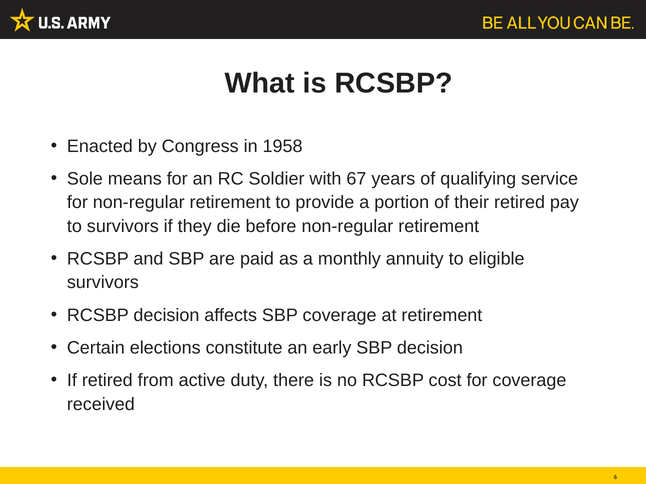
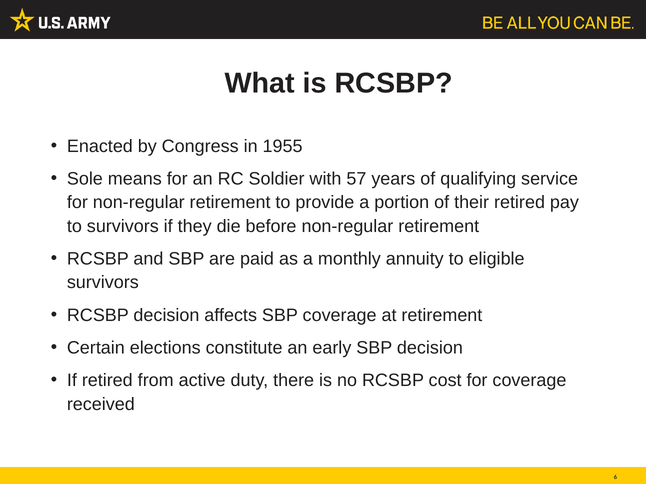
1958: 1958 -> 1955 (283, 146)
67: 67 -> 57 (356, 179)
